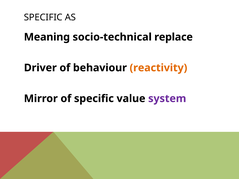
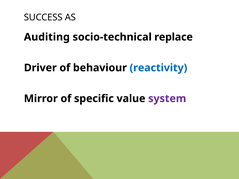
SPECIFIC: SPECIFIC -> SUCCESS (43, 17)
Meaning: Meaning -> Auditing (47, 37)
reactivity colour: orange -> blue (158, 68)
